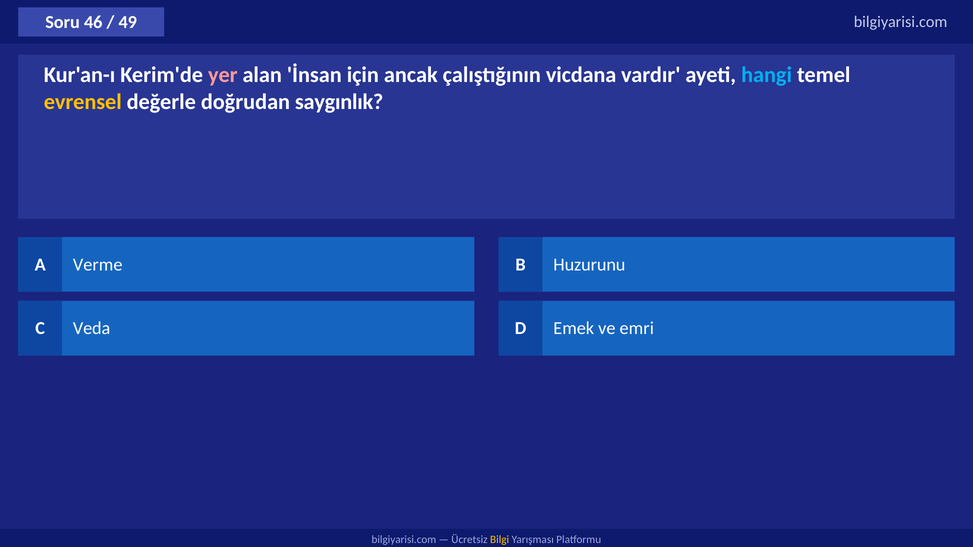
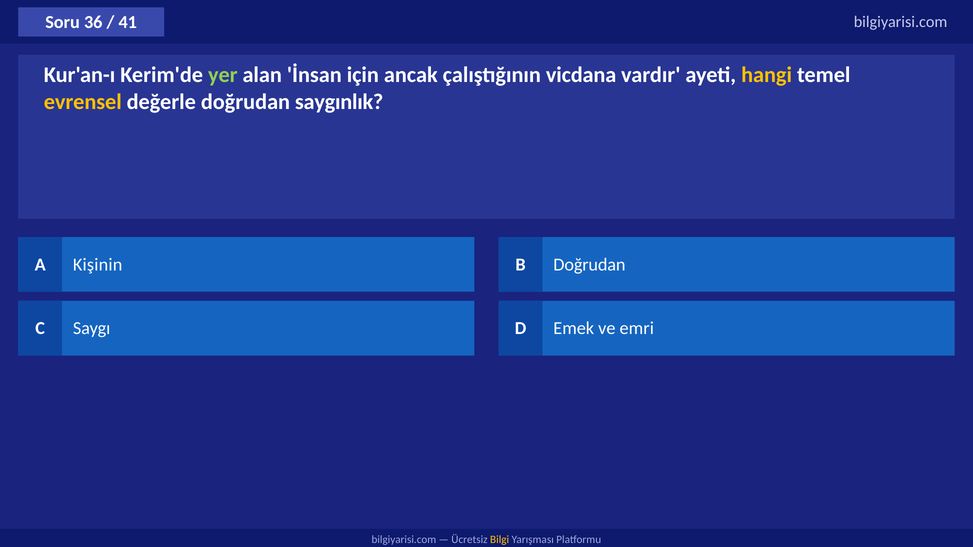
46: 46 -> 36 (93, 22)
49: 49 -> 41 (128, 22)
yer colour: pink -> light green (223, 75)
hangi colour: light blue -> yellow (767, 75)
Verme: Verme -> Kişinin (98, 265)
B Huzurunu: Huzurunu -> Doğrudan (589, 265)
Veda: Veda -> Saygı (92, 329)
